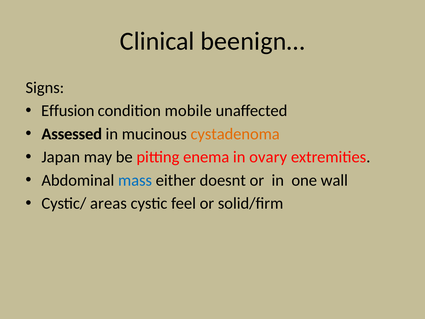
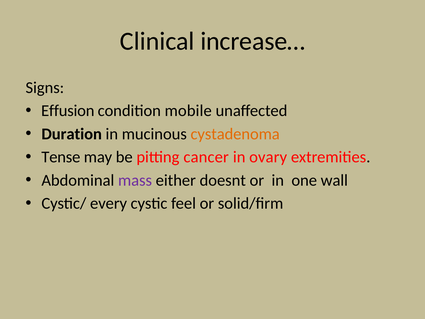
beenign…: beenign… -> increase… (253, 41)
Assessed: Assessed -> Duration (72, 134)
Japan: Japan -> Tense (61, 157)
enema: enema -> cancer (206, 157)
mass colour: blue -> purple (135, 180)
areas: areas -> every (109, 203)
